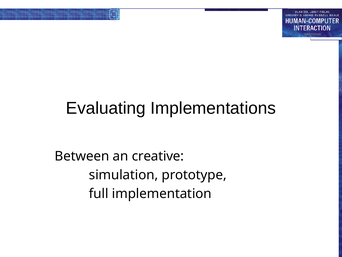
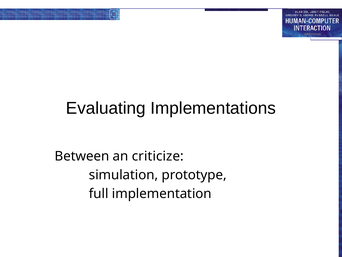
creative: creative -> criticize (158, 156)
